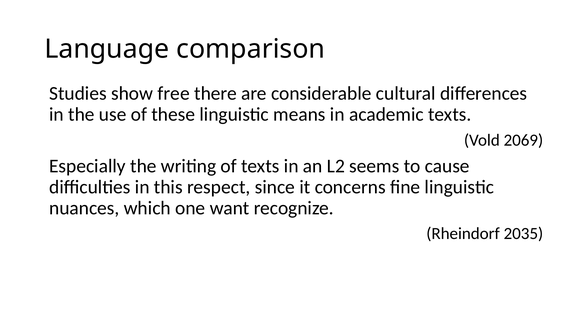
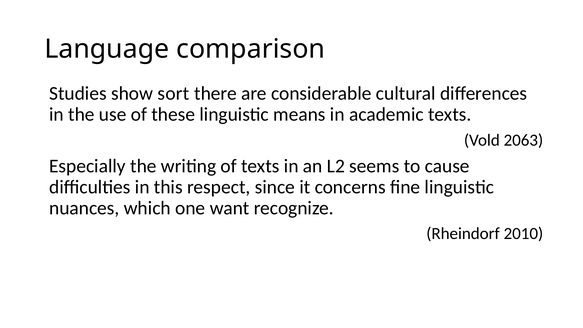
free: free -> sort (173, 93)
2069: 2069 -> 2063 (523, 140)
2035: 2035 -> 2010 (523, 234)
